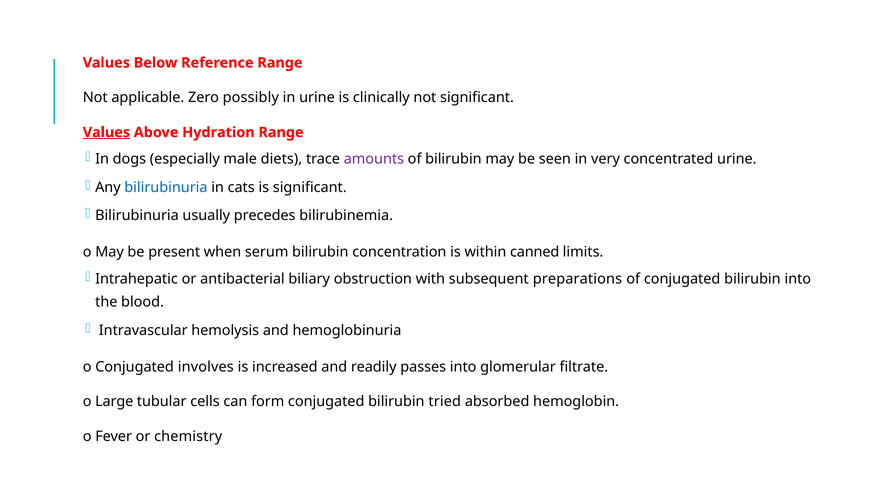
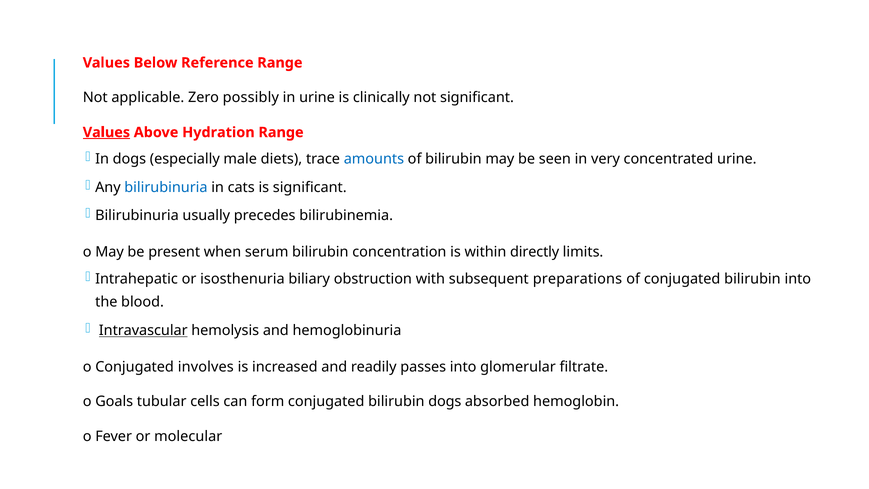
amounts colour: purple -> blue (374, 159)
canned: canned -> directly (535, 252)
antibacterial: antibacterial -> isosthenuria (242, 279)
Intravascular underline: none -> present (143, 330)
Large: Large -> Goals (114, 402)
bilirubin tried: tried -> dogs (445, 402)
chemistry: chemistry -> molecular (188, 436)
